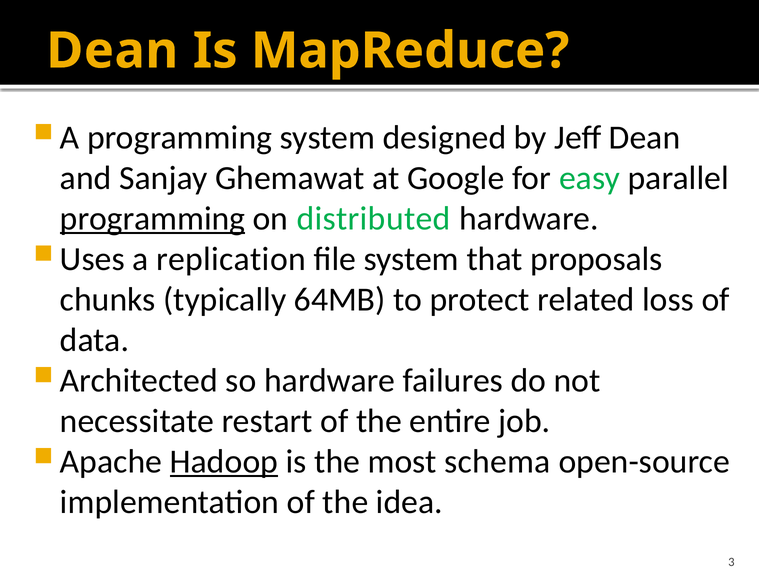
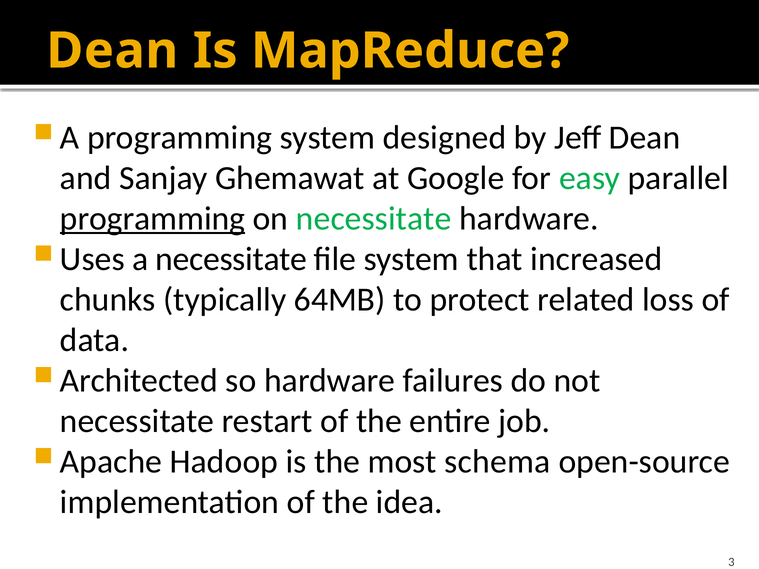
on distributed: distributed -> necessitate (374, 219)
a replication: replication -> necessitate (231, 259)
proposals: proposals -> increased (596, 259)
Hadoop underline: present -> none (224, 462)
